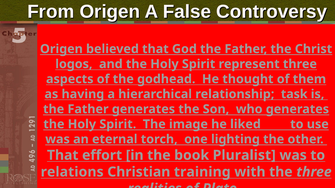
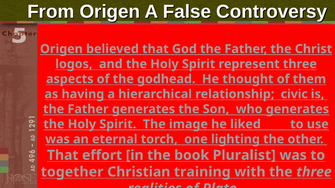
task: task -> civic (294, 94)
relations: relations -> together (72, 172)
